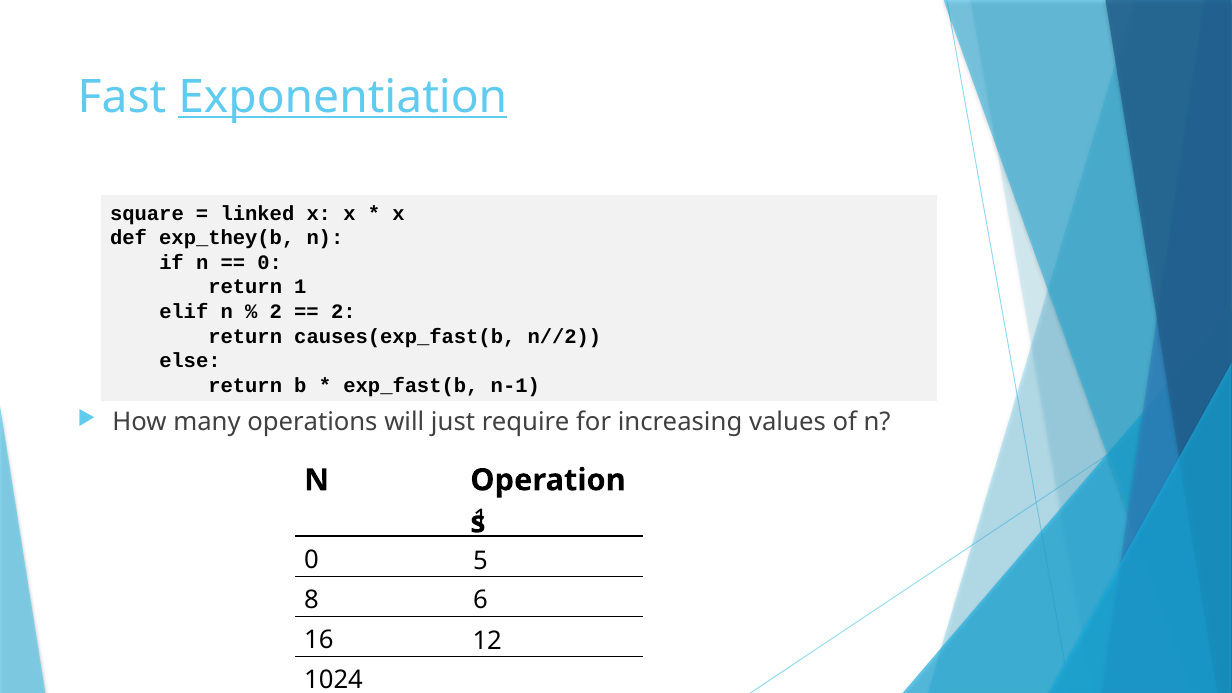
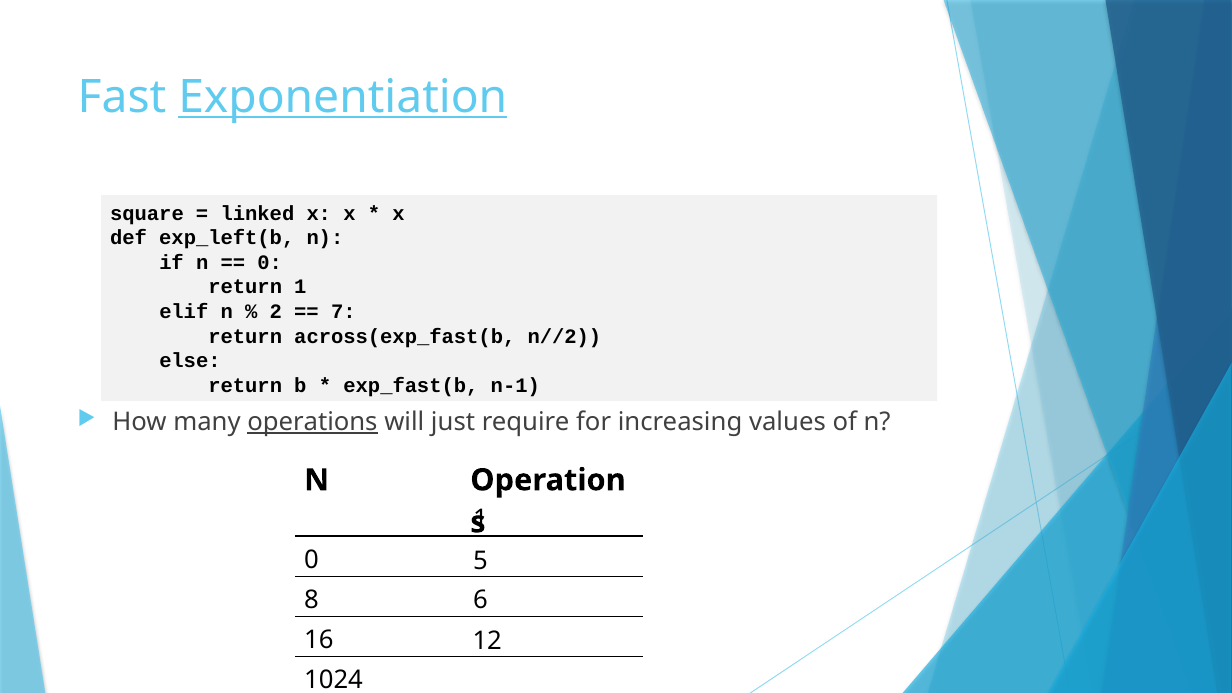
exp_they(b: exp_they(b -> exp_left(b (227, 238)
2: 2 -> 7 (343, 312)
causes(exp_fast(b: causes(exp_fast(b -> across(exp_fast(b (405, 336)
operations underline: none -> present (312, 422)
